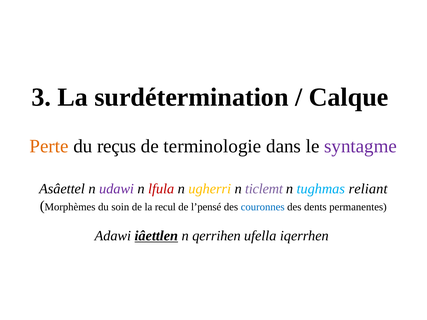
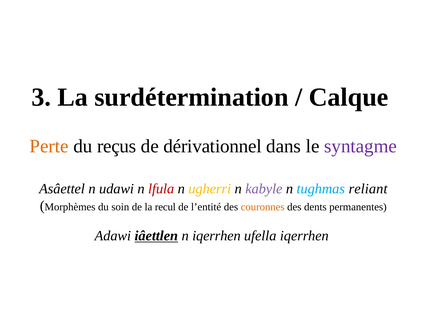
terminologie: terminologie -> dérivationnel (213, 146)
udawi colour: purple -> black (117, 189)
ticlemt: ticlemt -> kabyle (264, 189)
l’pensé: l’pensé -> l’entité (206, 207)
couronnes colour: blue -> orange (263, 207)
n qerrihen: qerrihen -> iqerrhen (216, 236)
